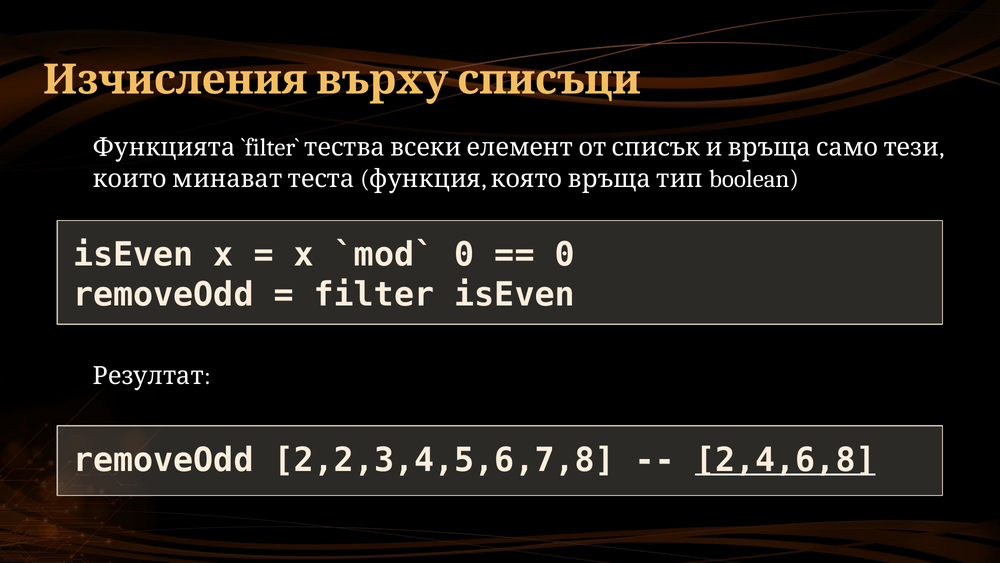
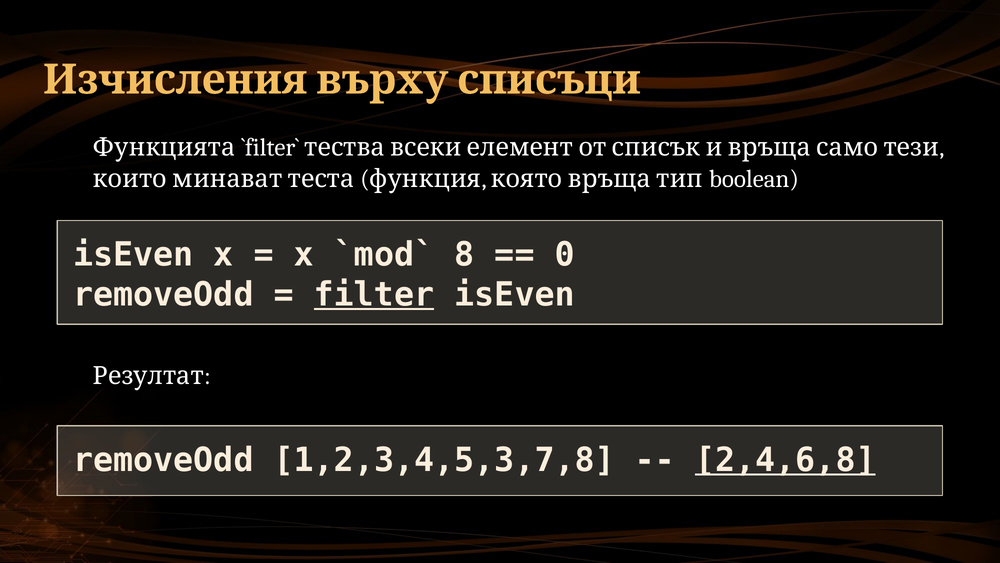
0: 0 -> 8 (464, 254)
filter underline: none -> present (374, 294)
2,2,3,4,5,6,7,8: 2,2,3,4,5,6,7,8 -> 1,2,3,4,5,3,7,8 (444, 460)
